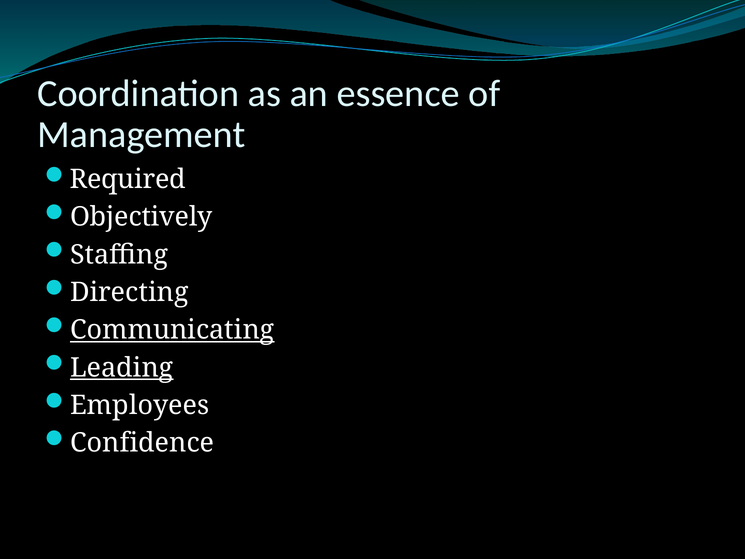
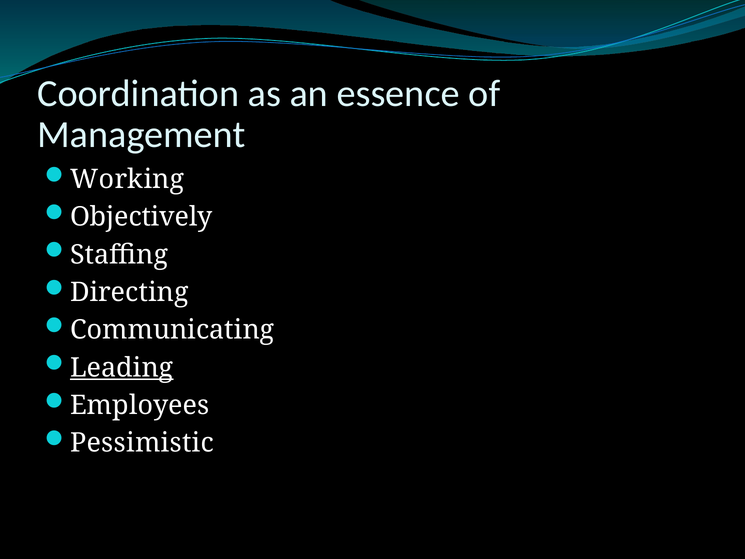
Required: Required -> Working (127, 179)
Communicating underline: present -> none (172, 330)
Confidence: Confidence -> Pessimistic (142, 443)
